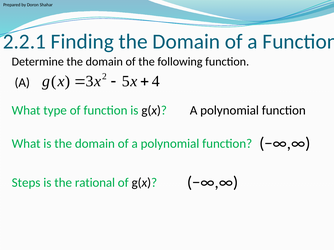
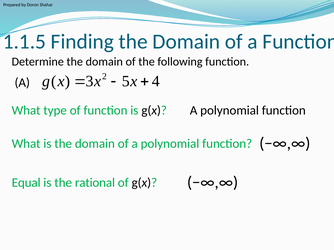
2.2.1: 2.2.1 -> 1.1.5 (24, 42)
Steps: Steps -> Equal (26, 183)
